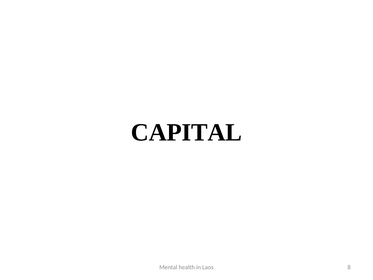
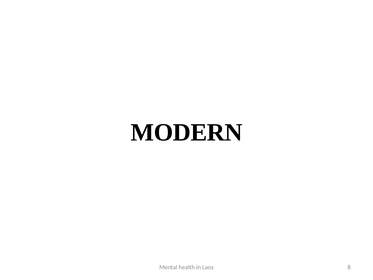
CAPITAL: CAPITAL -> MODERN (187, 132)
